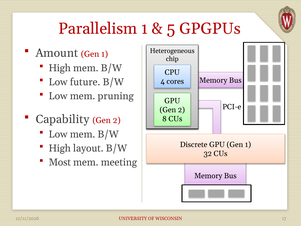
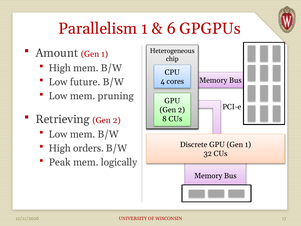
5: 5 -> 6 (171, 29)
Capability: Capability -> Retrieving (63, 119)
layout: layout -> orders (88, 148)
Most: Most -> Peak (60, 162)
meeting: meeting -> logically (119, 162)
